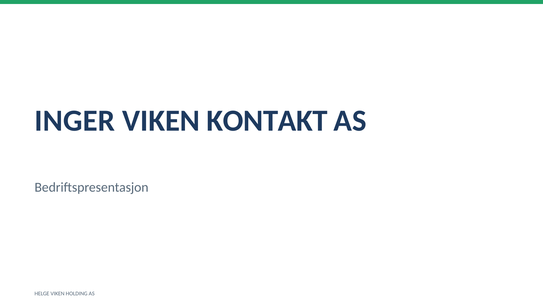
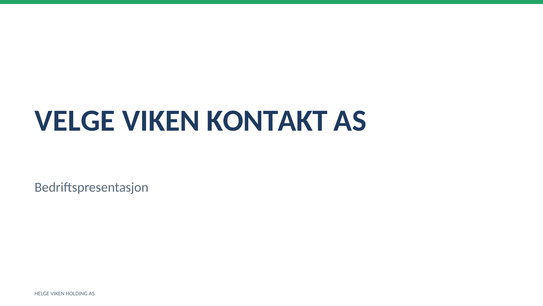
INGER: INGER -> VELGE (75, 120)
